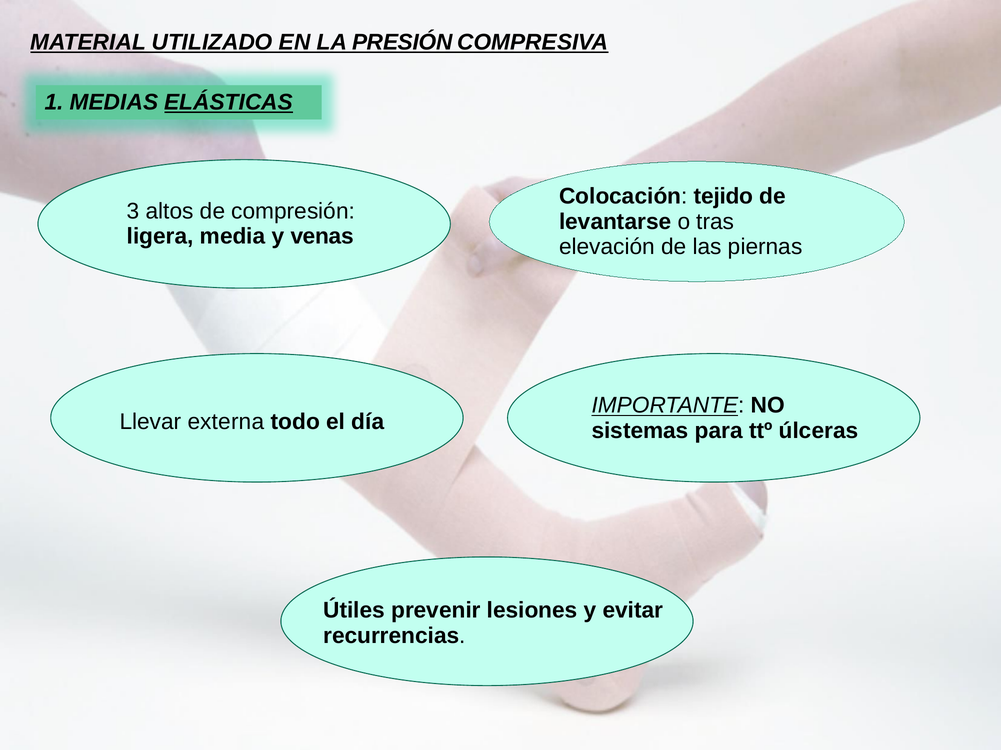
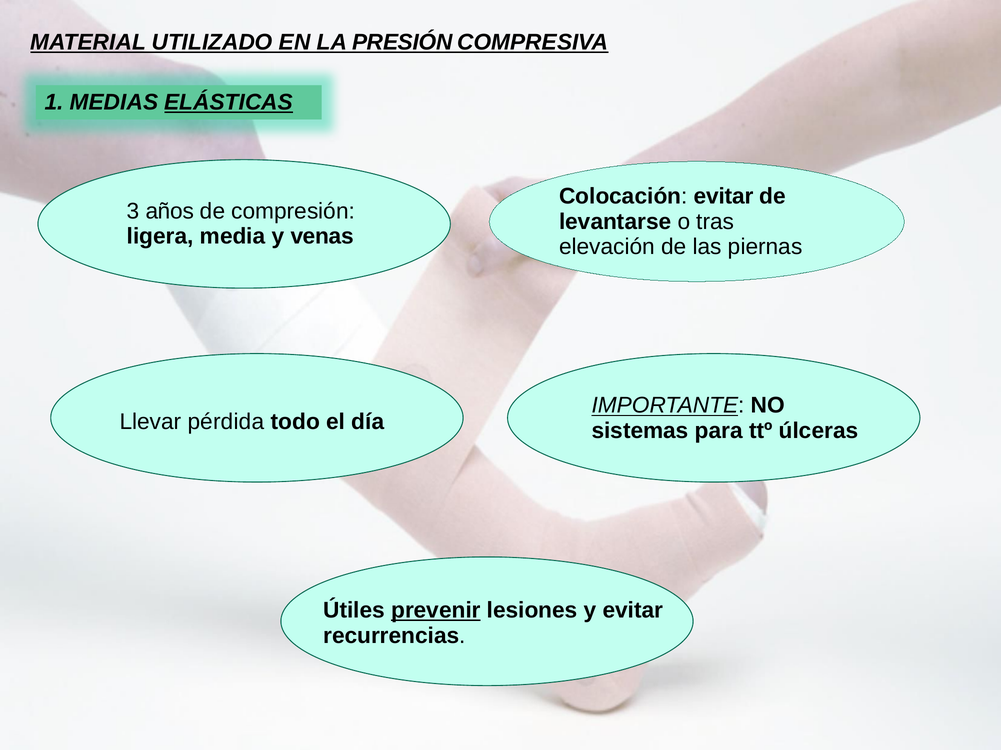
Colocación tejido: tejido -> evitar (724, 196)
altos: altos -> años (170, 211)
externa: externa -> pérdida (226, 422)
prevenir underline: none -> present (436, 611)
